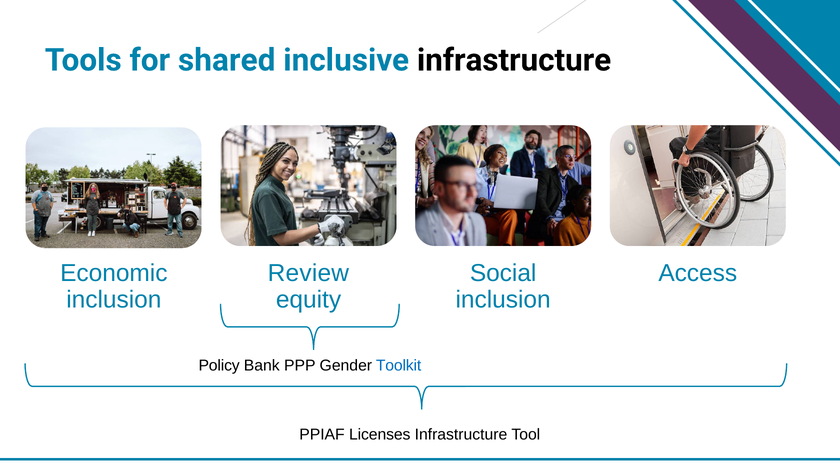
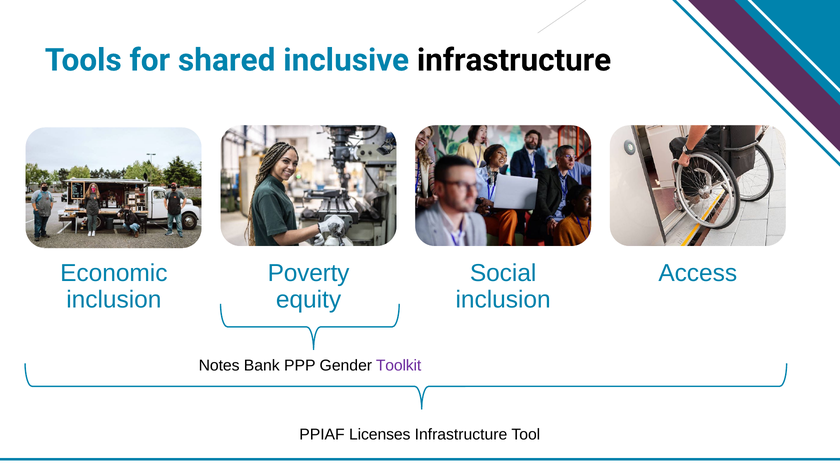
Review: Review -> Poverty (309, 274)
Policy: Policy -> Notes (219, 366)
Toolkit colour: blue -> purple (399, 366)
